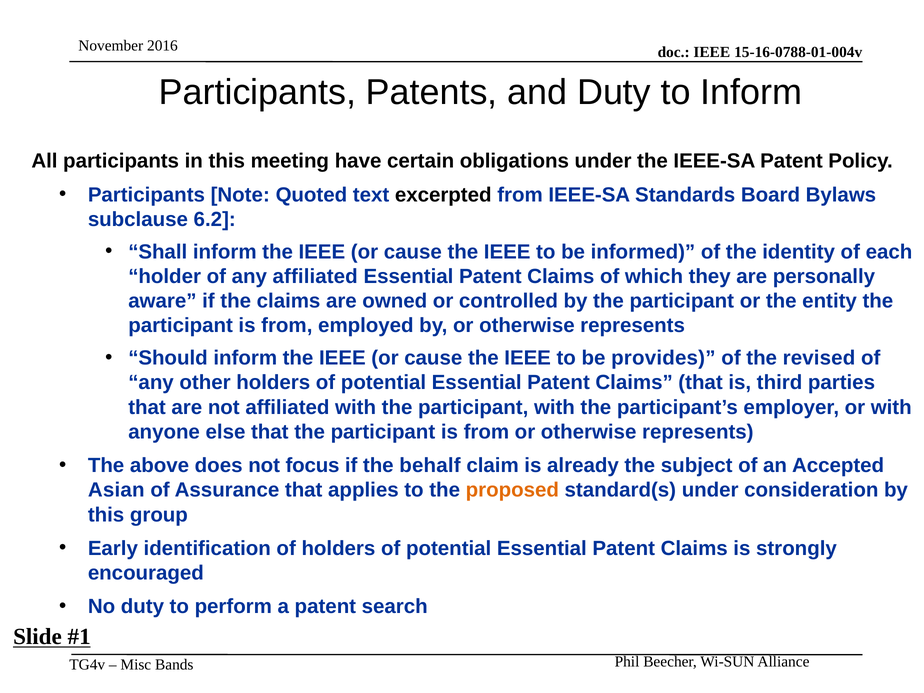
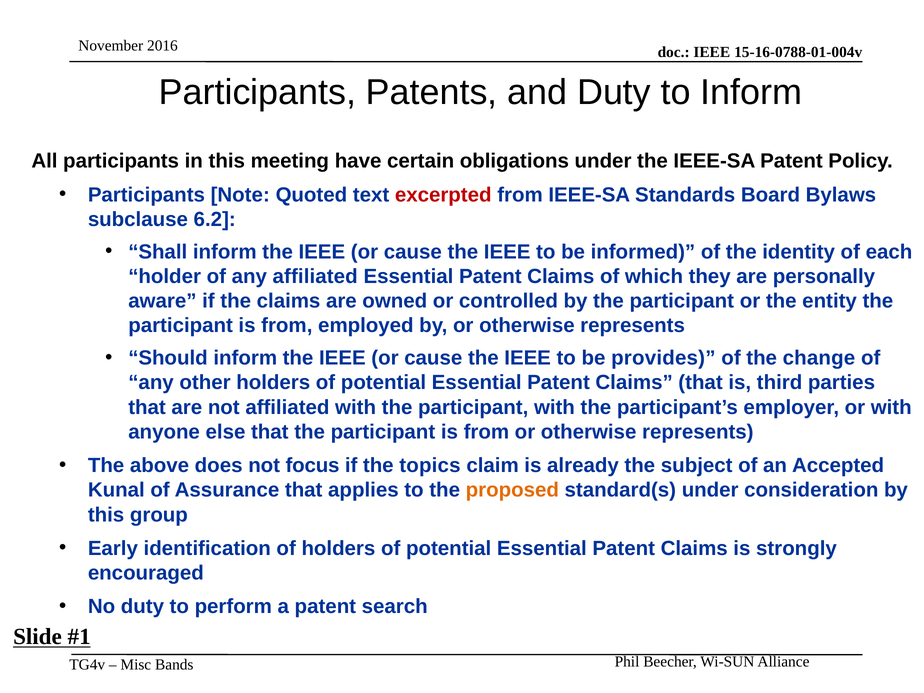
excerpted colour: black -> red (443, 195)
revised: revised -> change (819, 358)
behalf: behalf -> topics (430, 465)
Asian: Asian -> Kunal (116, 490)
